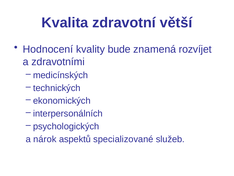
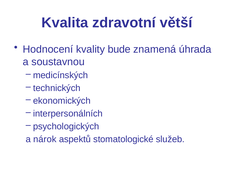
rozvíjet: rozvíjet -> úhrada (195, 49)
zdravotními: zdravotními -> soustavnou (58, 62)
specializované: specializované -> stomatologické (123, 139)
